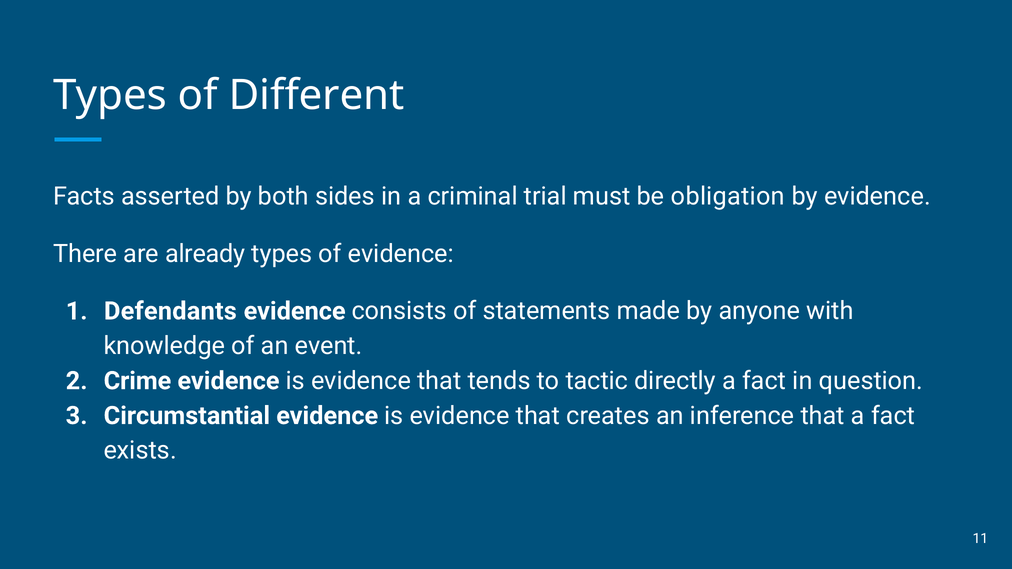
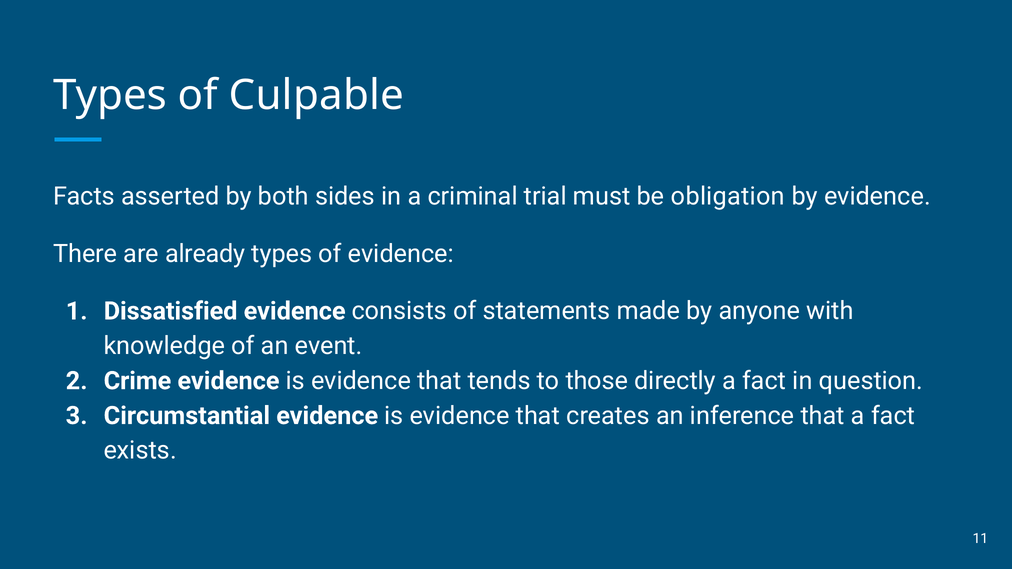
Different: Different -> Culpable (316, 95)
Defendants: Defendants -> Dissatisfied (171, 311)
tactic: tactic -> those (597, 381)
